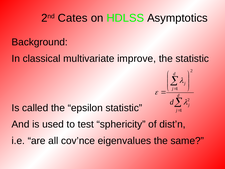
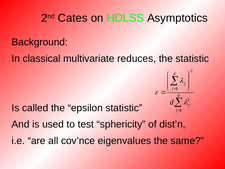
improve: improve -> reduces (137, 59)
